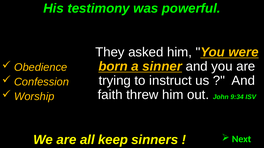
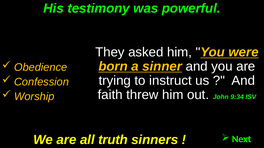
keep: keep -> truth (113, 140)
